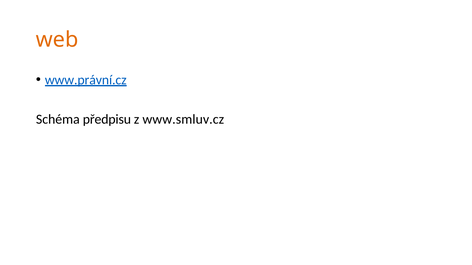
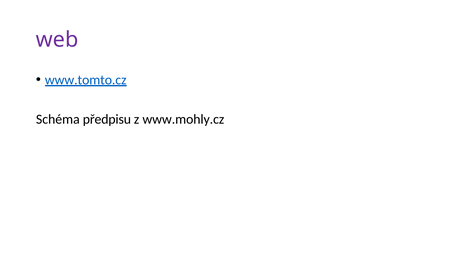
web colour: orange -> purple (57, 40)
www.právní.cz: www.právní.cz -> www.tomto.cz (86, 80)
www.smluv.cz: www.smluv.cz -> www.mohly.cz (183, 120)
